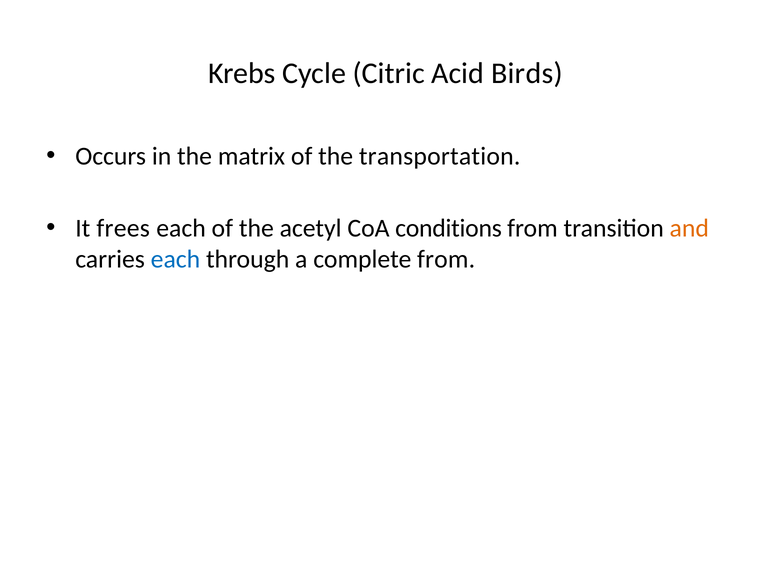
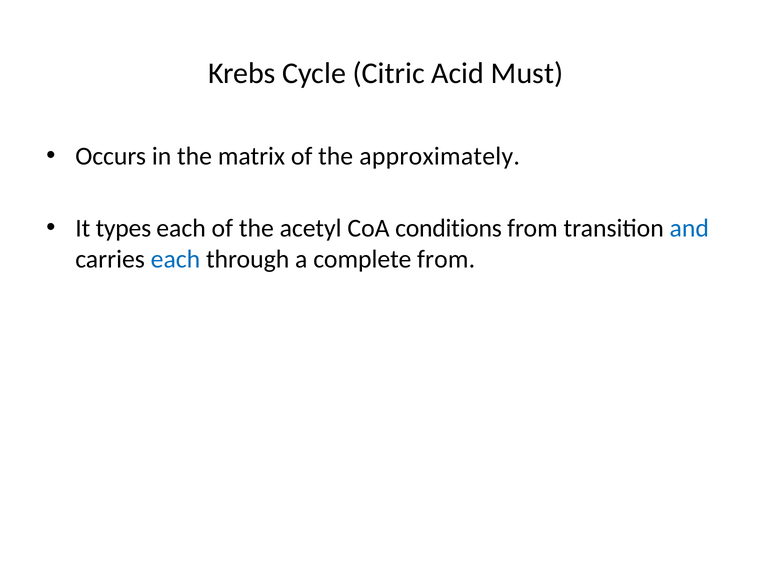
Birds: Birds -> Must (527, 73)
transportation: transportation -> approximately (440, 156)
frees: frees -> types (123, 228)
and colour: orange -> blue (689, 228)
